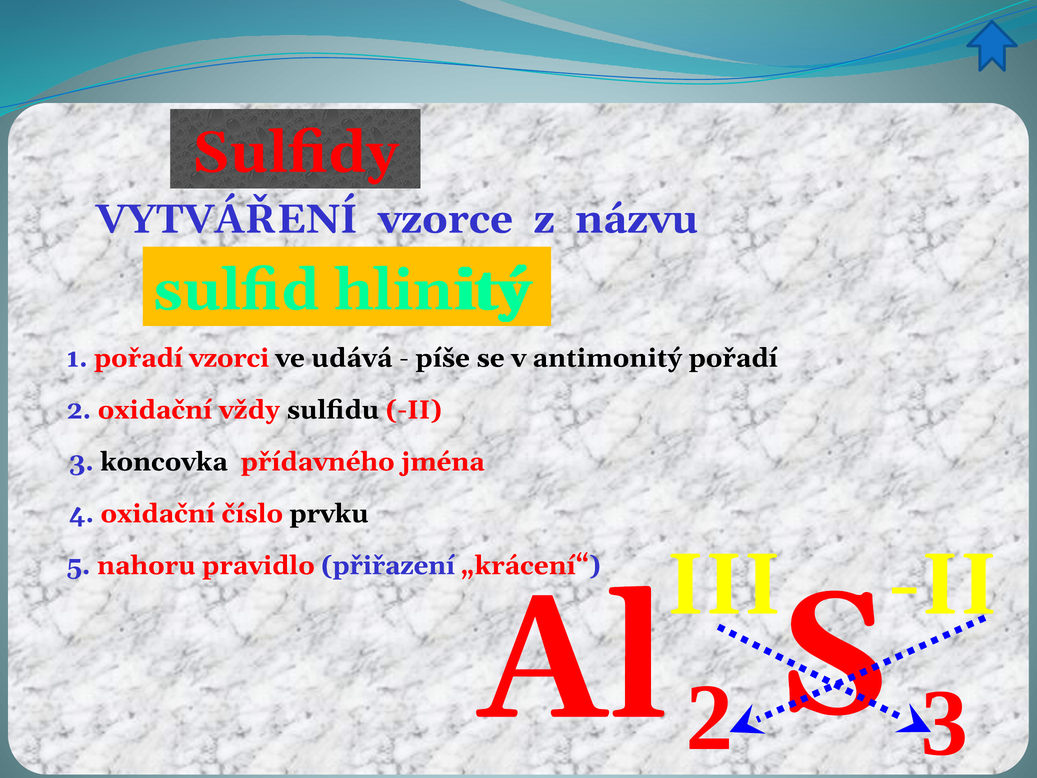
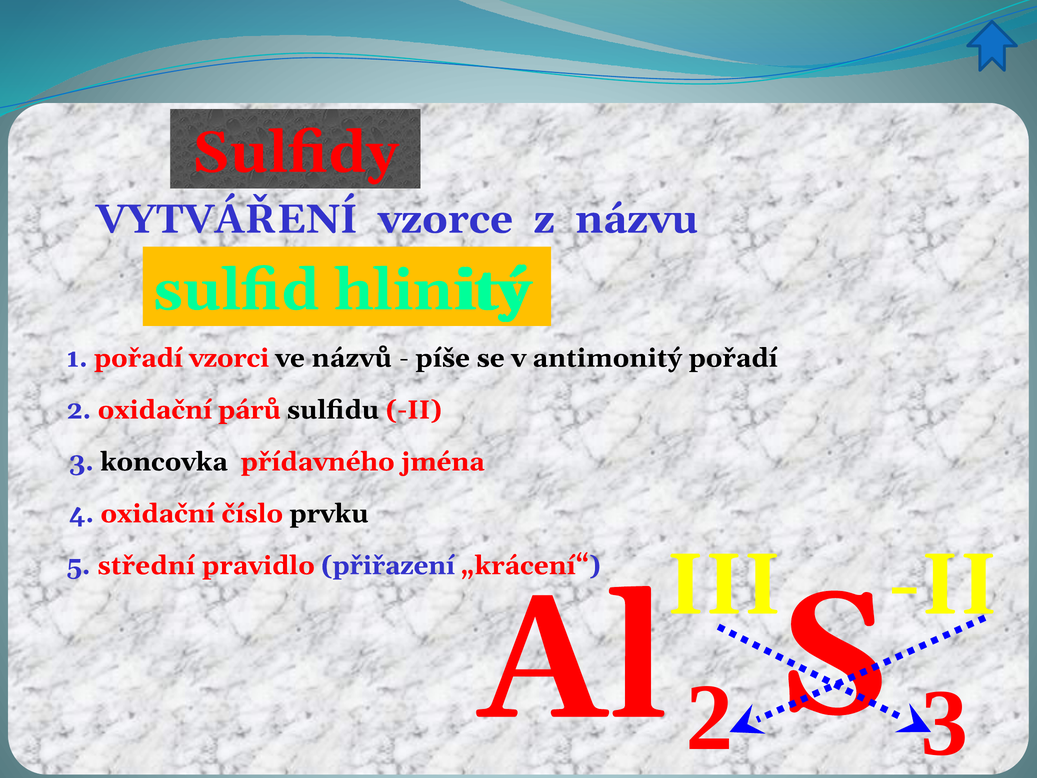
udává: udává -> názvů (352, 358)
vždy: vždy -> párů (250, 410)
nahoru: nahoru -> střední (146, 565)
